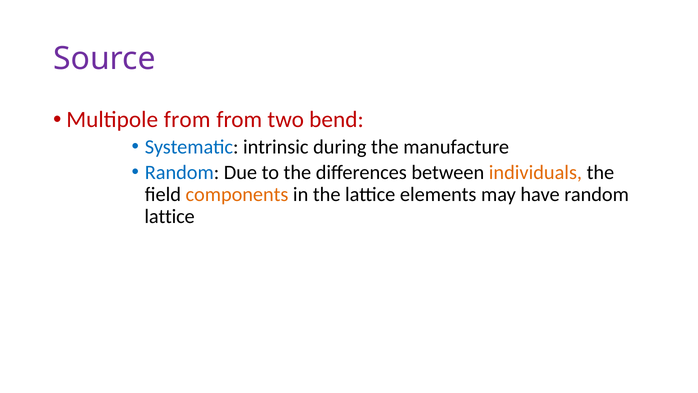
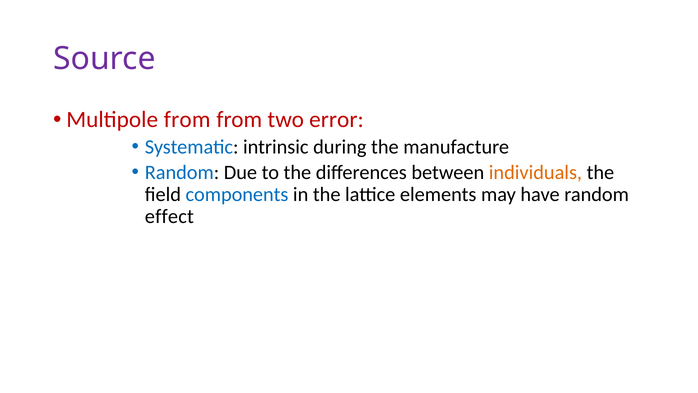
bend: bend -> error (336, 120)
components colour: orange -> blue (237, 194)
lattice: lattice -> effect (169, 216)
